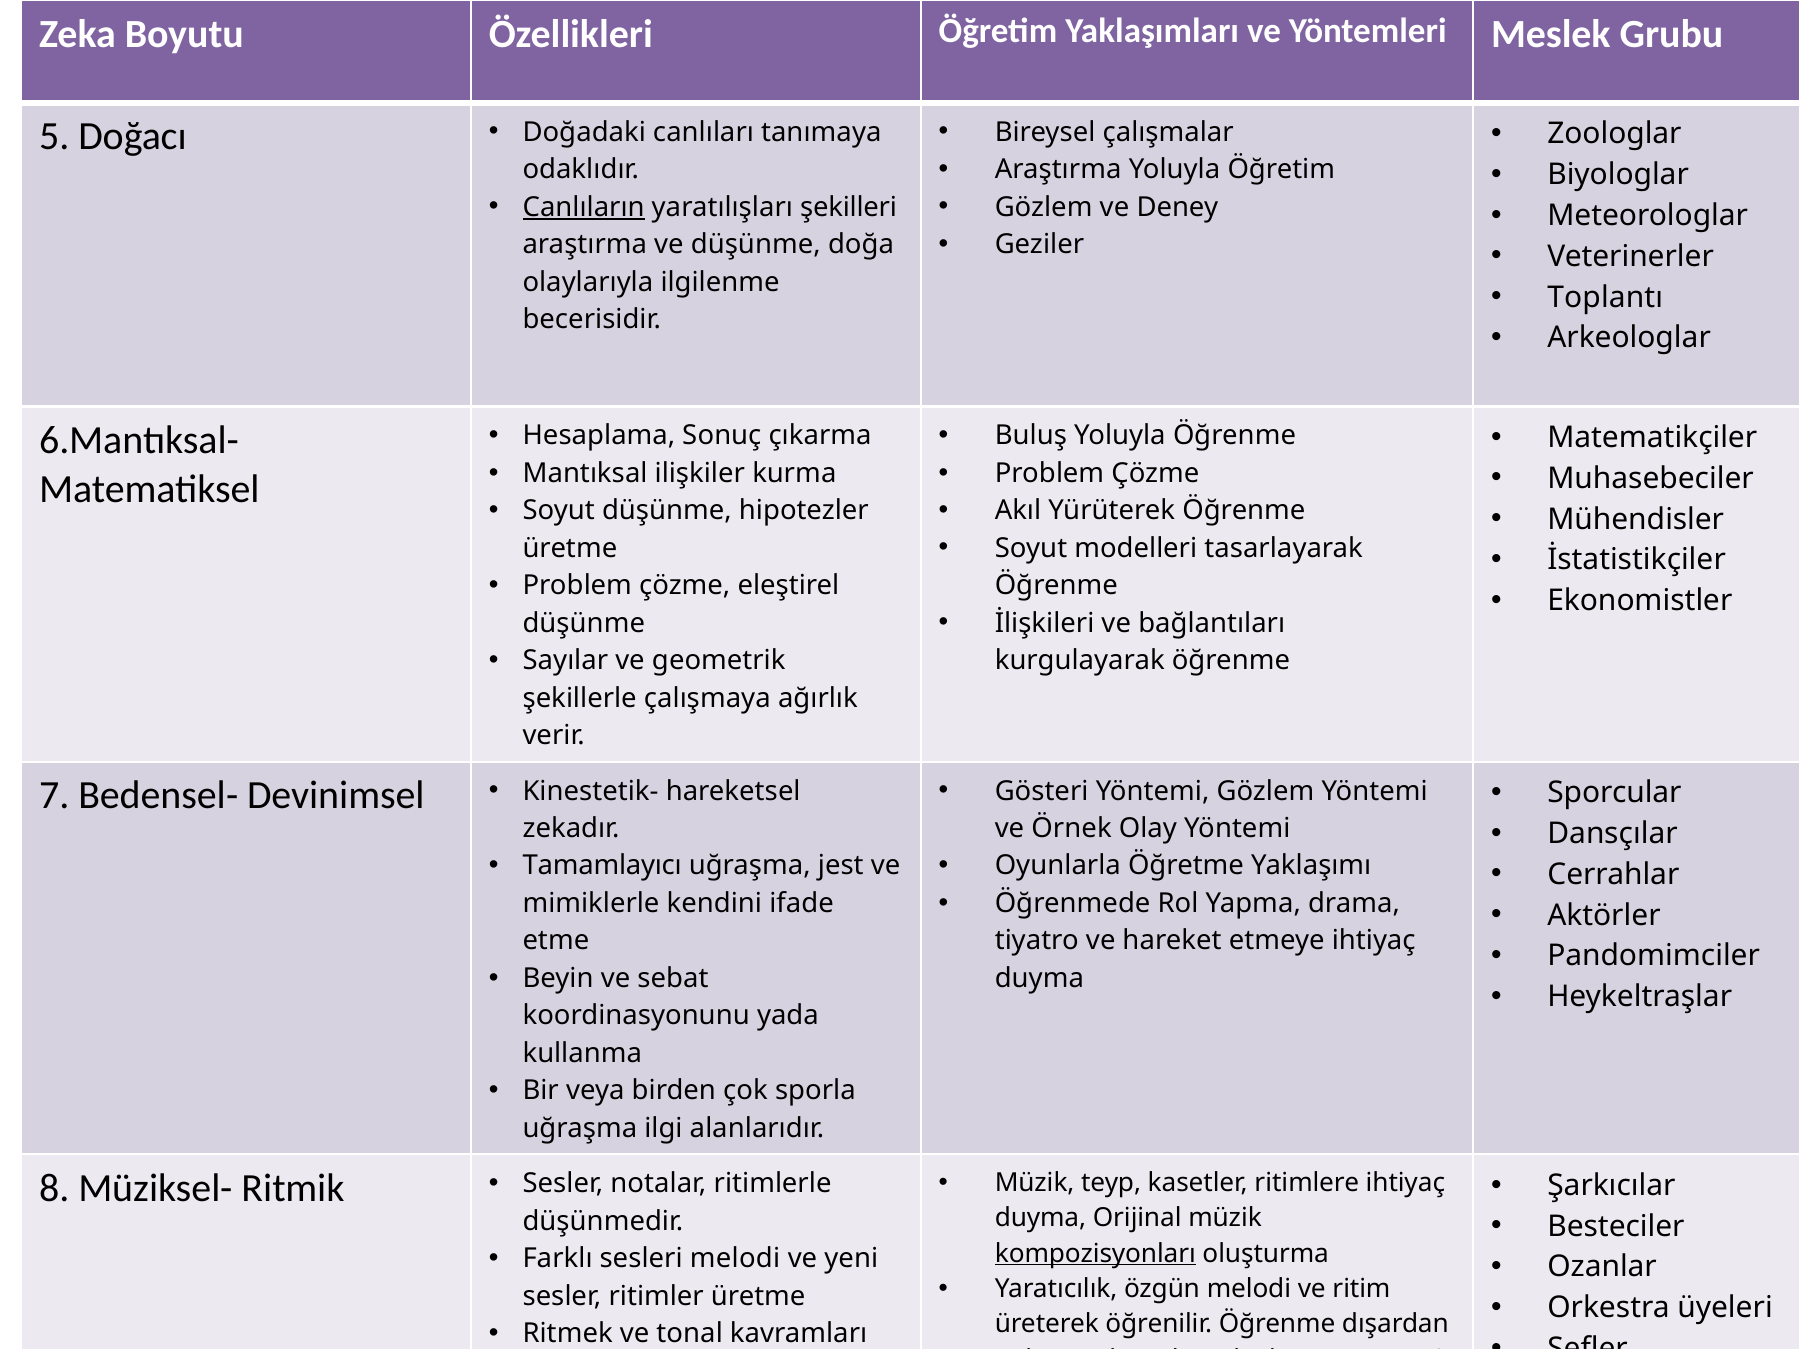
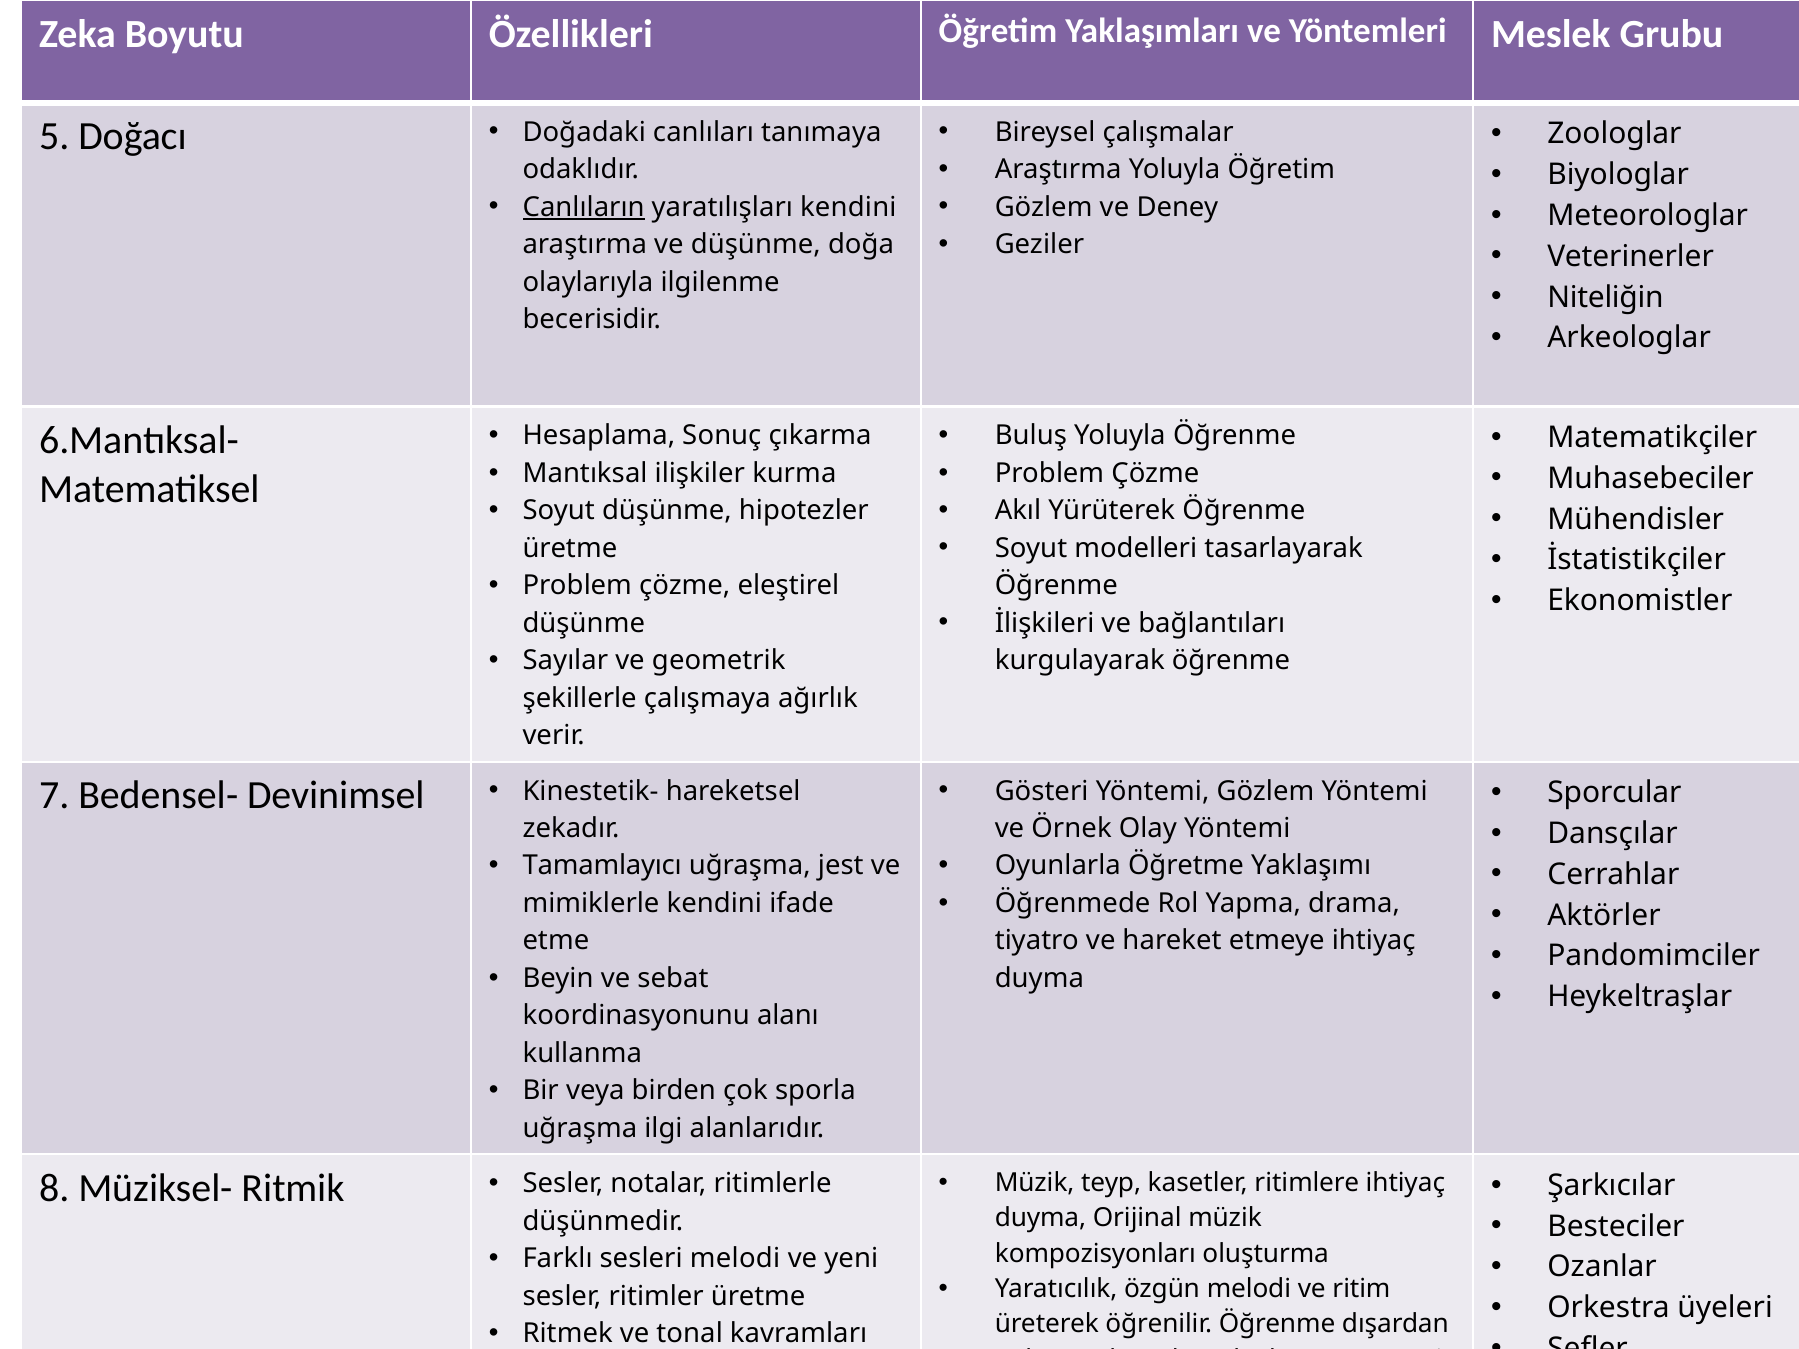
yaratılışları şekilleri: şekilleri -> kendini (848, 207)
Toplantı: Toplantı -> Niteliğin (1605, 297)
yada: yada -> alanı (788, 1016)
kompozisyonları underline: present -> none (1095, 1254)
